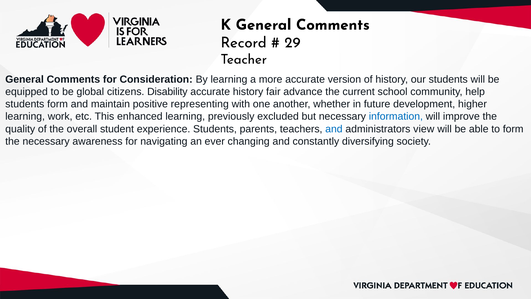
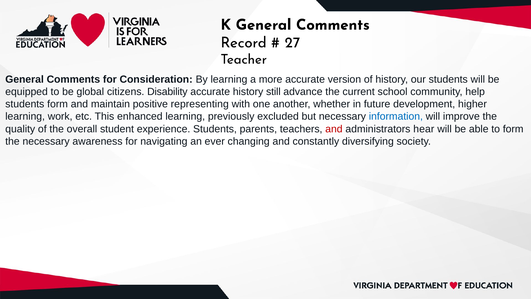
29: 29 -> 27 (292, 42)
fair: fair -> still (273, 92)
and colour: blue -> red (334, 129)
view: view -> hear (424, 129)
